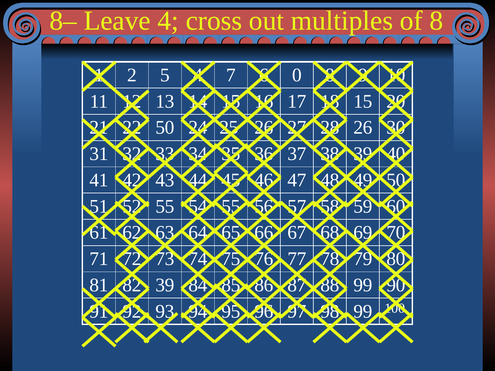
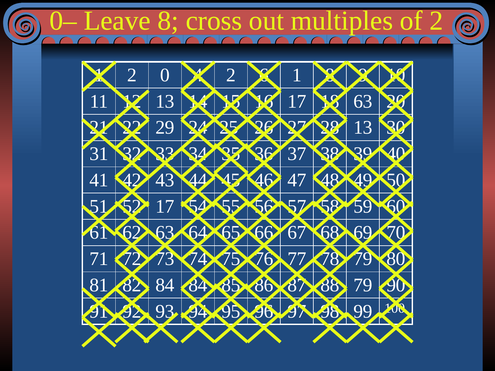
8–: 8– -> 0– (63, 21)
Leave 4: 4 -> 8 (168, 21)
of 8: 8 -> 2 (436, 21)
5: 5 -> 0 (165, 75)
7: 7 -> 2 (231, 75)
0: 0 -> 1 (297, 75)
15: 15 -> 63 (363, 101)
50: 50 -> 29 (165, 128)
26: 26 -> 13 (363, 128)
55: 55 -> 17 (165, 207)
39: 39 -> 84 (165, 285)
99: 99 -> 79 (363, 285)
